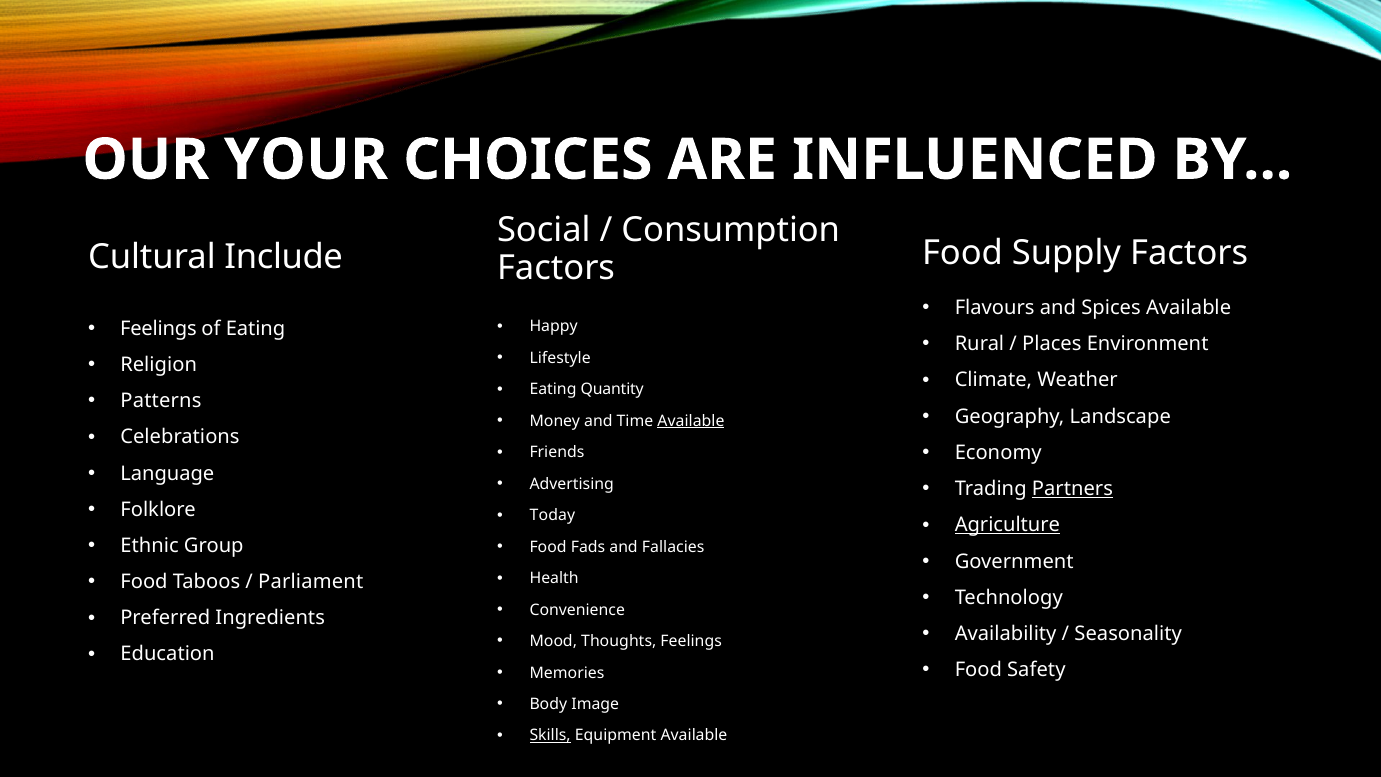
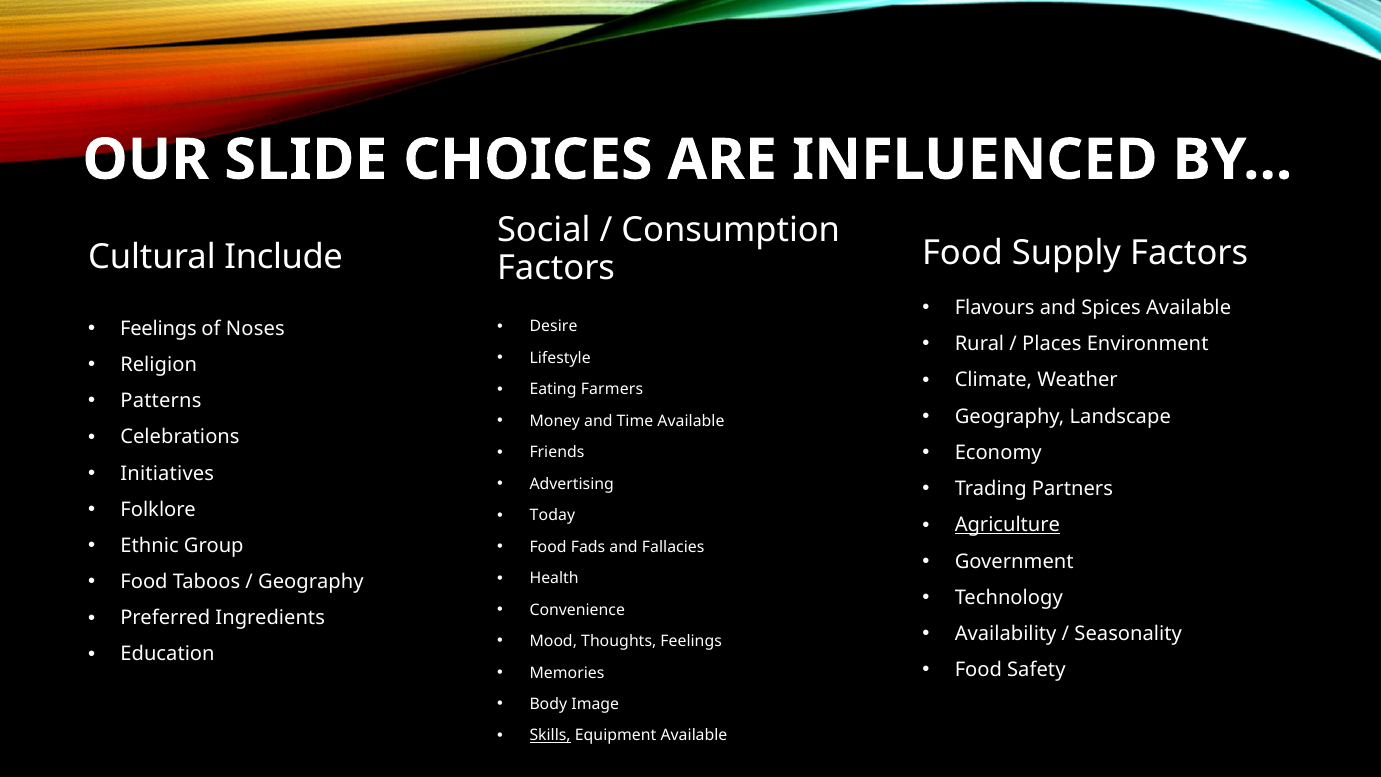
YOUR: YOUR -> SLIDE (306, 160)
Happy: Happy -> Desire (554, 326)
of Eating: Eating -> Noses (255, 329)
Quantity: Quantity -> Farmers (612, 389)
Available underline: present -> none (691, 421)
Language: Language -> Initiatives (167, 473)
Partners underline: present -> none (1072, 489)
Parliament: Parliament -> Geography (311, 582)
